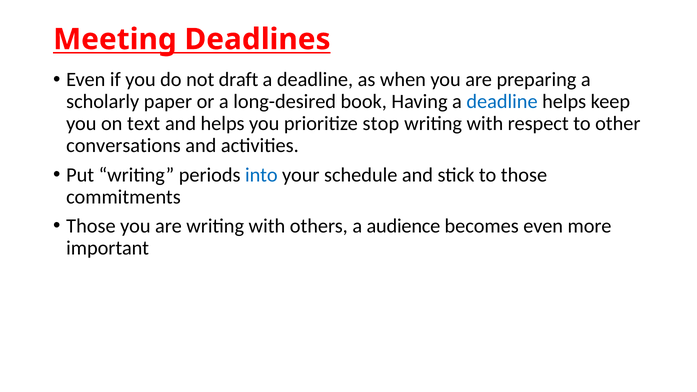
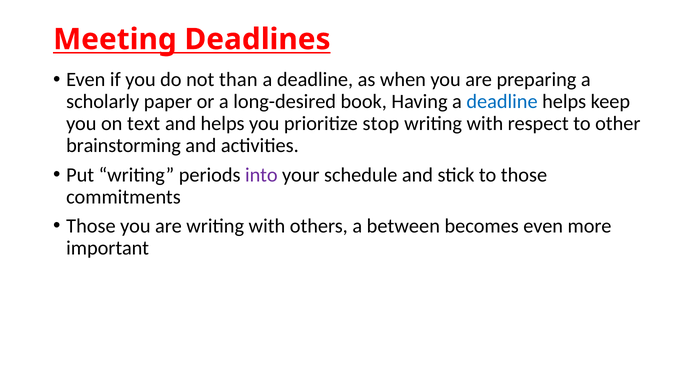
draft: draft -> than (238, 80)
conversations: conversations -> brainstorming (124, 146)
into colour: blue -> purple (261, 175)
audience: audience -> between (403, 226)
